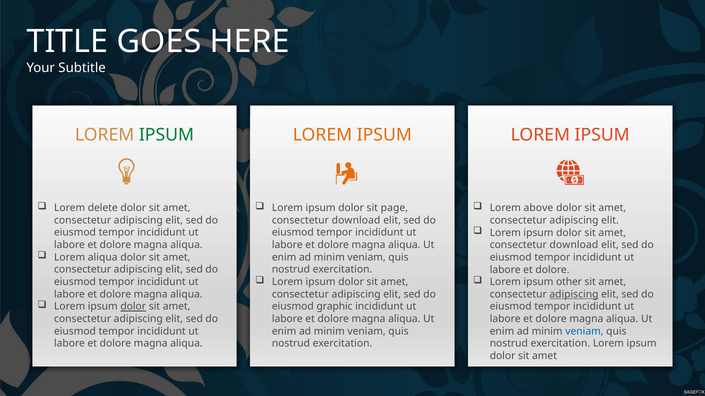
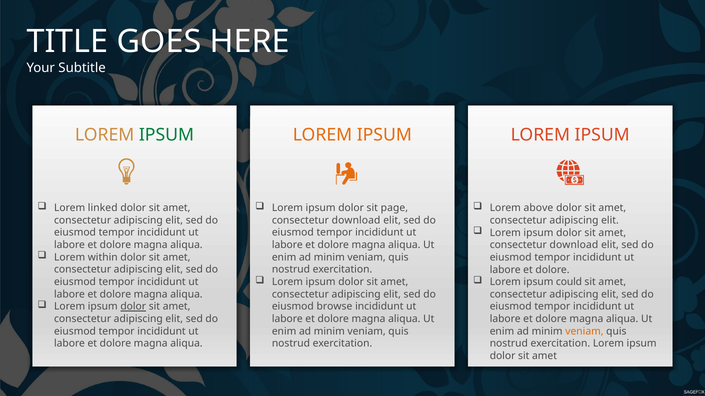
delete: delete -> linked (103, 208)
Lorem aliqua: aliqua -> within (103, 258)
other: other -> could (569, 282)
adipiscing underline: present -> none (574, 295)
graphic: graphic -> browse (334, 307)
veniam colour: blue -> orange (584, 332)
